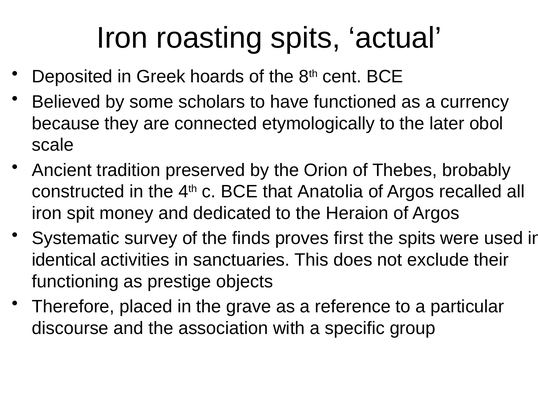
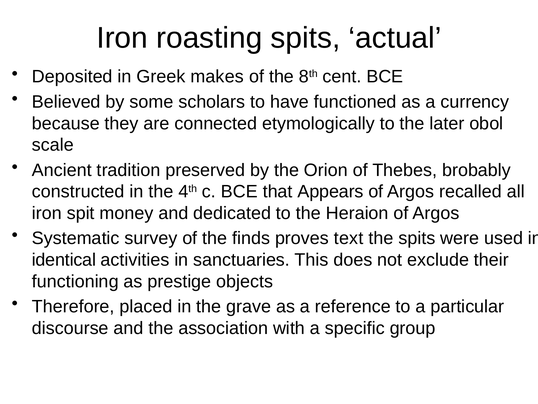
hoards: hoards -> makes (217, 77)
Anatolia: Anatolia -> Appears (331, 191)
first: first -> text (349, 238)
